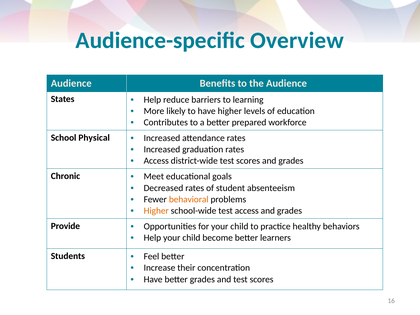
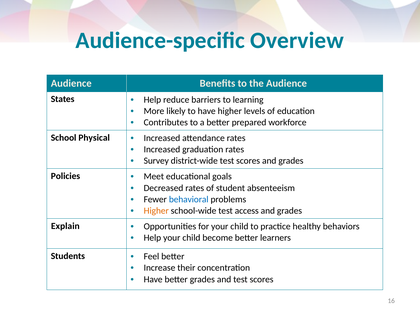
Access: Access -> Survey (156, 161)
Chronic: Chronic -> Policies (65, 176)
behavioral colour: orange -> blue (189, 199)
Provide: Provide -> Explain (65, 226)
